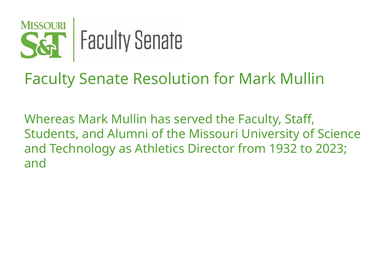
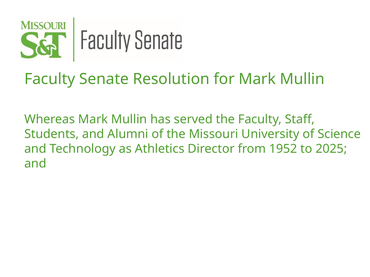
1932: 1932 -> 1952 (283, 149)
2023: 2023 -> 2025 (331, 149)
